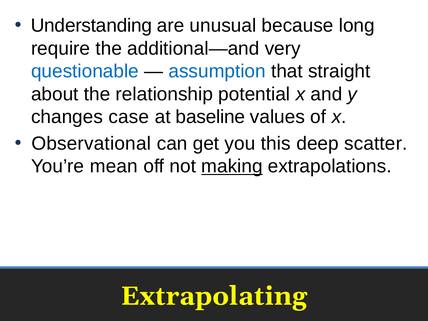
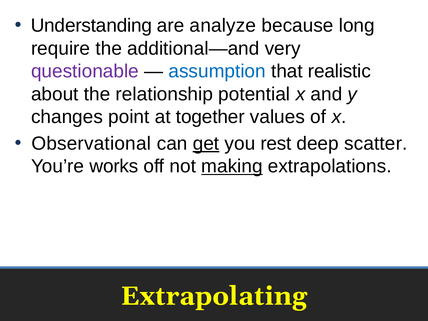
unusual: unusual -> analyze (223, 26)
questionable colour: blue -> purple (85, 71)
straight: straight -> realistic (339, 71)
case: case -> point (129, 117)
baseline: baseline -> together (210, 117)
get underline: none -> present (206, 144)
this: this -> rest (276, 144)
mean: mean -> works (114, 166)
